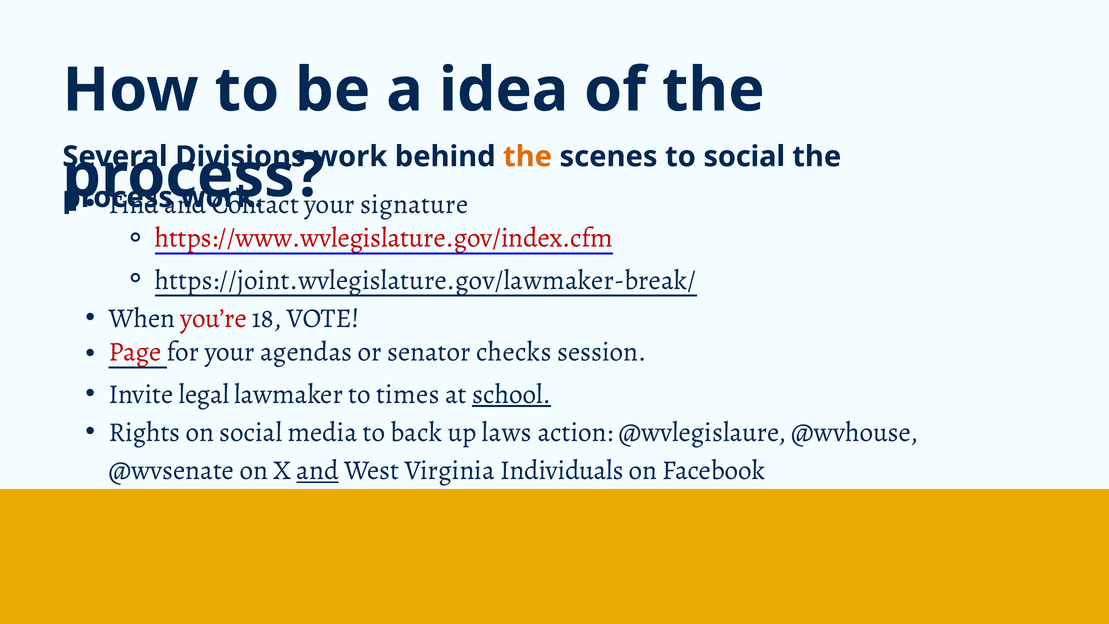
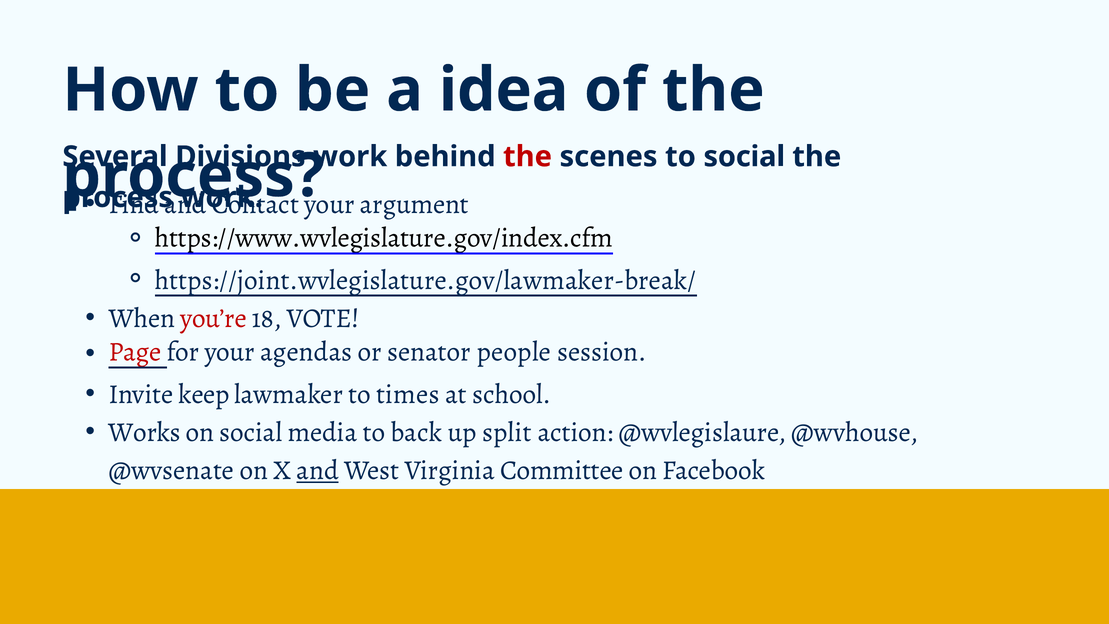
the colour: orange -> red (528, 157)
signature: signature -> argument (414, 204)
https://www.wvlegislature.gov/index.cfm colour: red -> black (384, 238)
checks: checks -> people (514, 352)
legal: legal -> keep (204, 394)
school underline: present -> none (512, 394)
Rights: Rights -> Works (145, 432)
laws: laws -> split (507, 432)
Individuals: Individuals -> Committee (562, 470)
